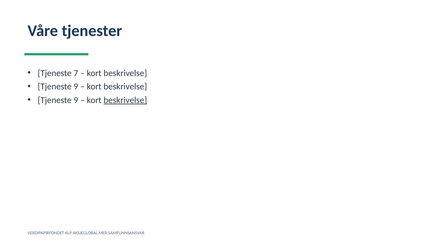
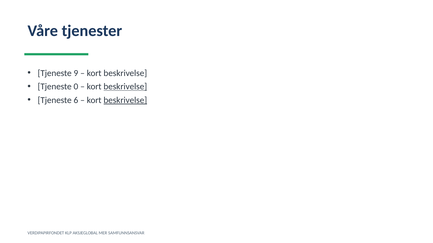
7: 7 -> 9 (76, 73)
9: 9 -> 0 (76, 87)
beskrivelse underline: none -> present (125, 87)
9: 9 -> 6 (76, 100)
